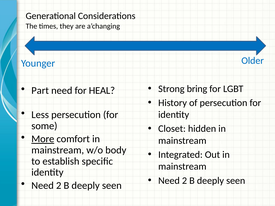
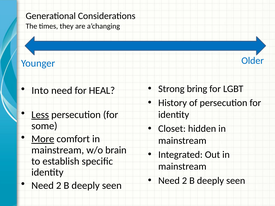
Part: Part -> Into (40, 91)
Less underline: none -> present (40, 115)
body: body -> brain (116, 150)
